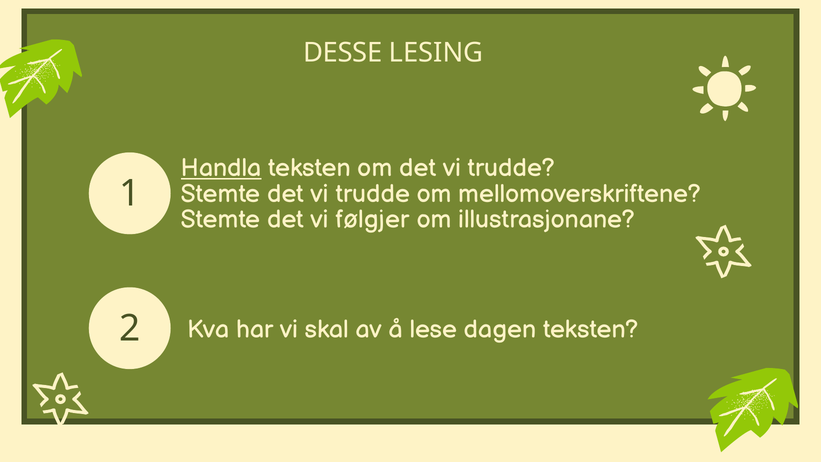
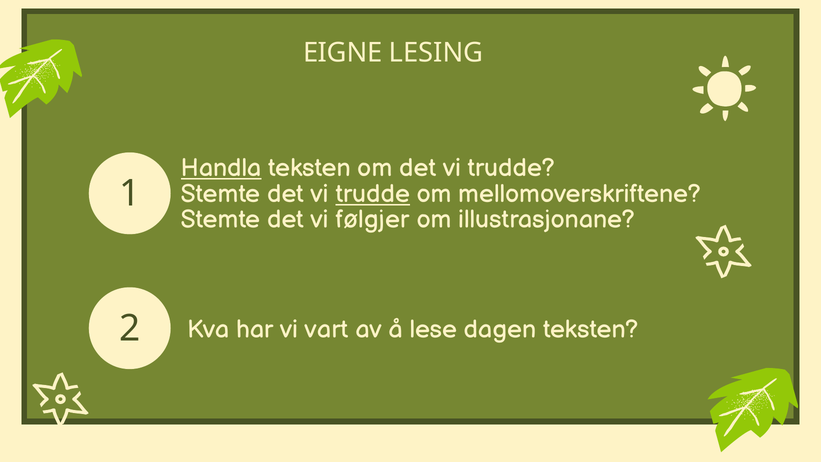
DESSE: DESSE -> EIGNE (343, 53)
trudde underline: none -> present (373, 194)
skal: skal -> vart (327, 329)
